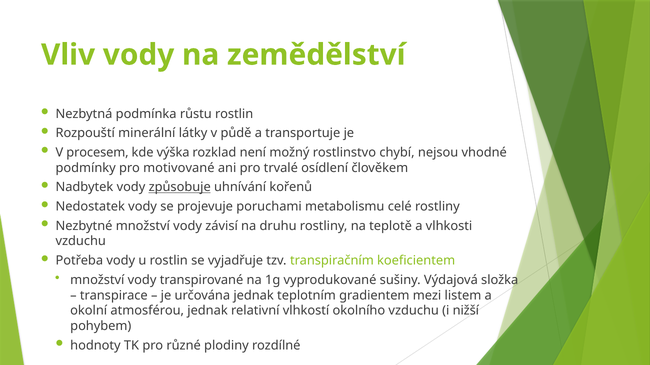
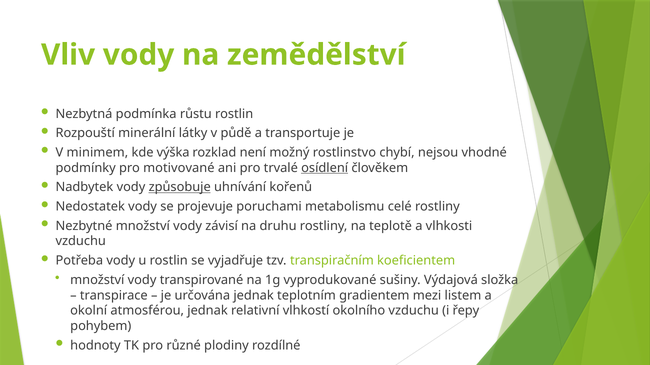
procesem: procesem -> minimem (97, 153)
osídlení underline: none -> present (325, 168)
nižší: nižší -> řepy (466, 311)
